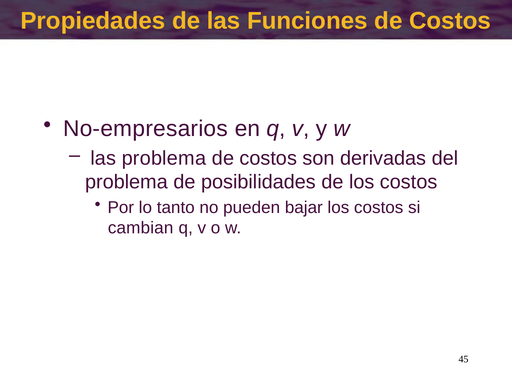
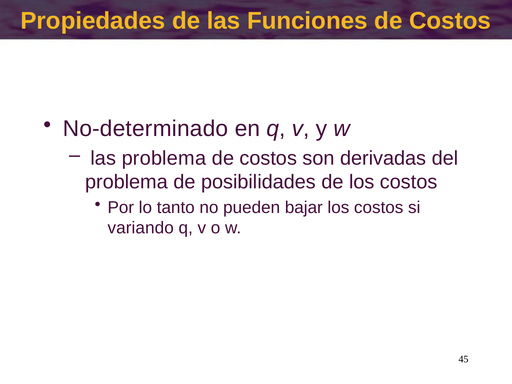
No-empresarios: No-empresarios -> No-determinado (146, 129)
cambian: cambian -> variando (141, 228)
